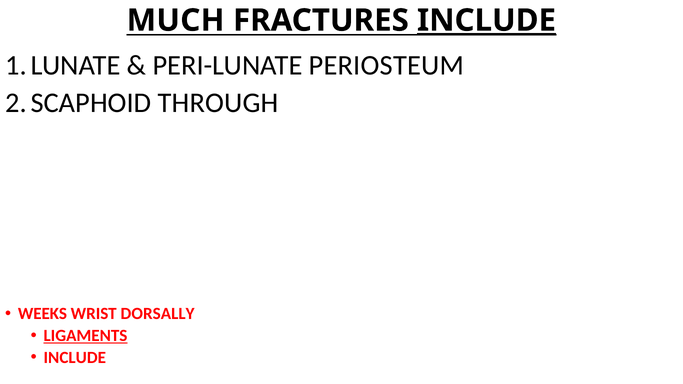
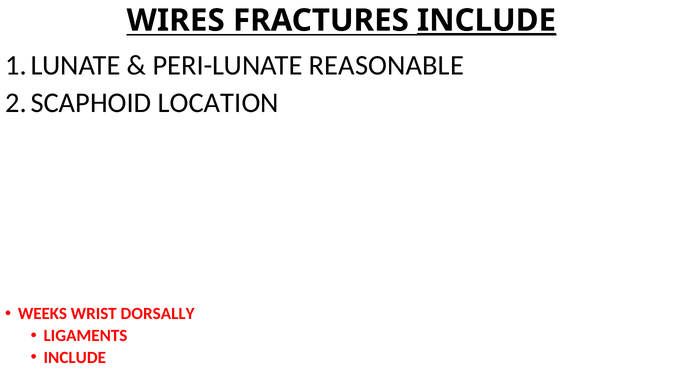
MUCH: MUCH -> WIRES (176, 20)
PERIOSTEUM: PERIOSTEUM -> REASONABLE (386, 65)
THROUGH: THROUGH -> LOCATION (218, 103)
LIGAMENTS underline: present -> none (85, 336)
